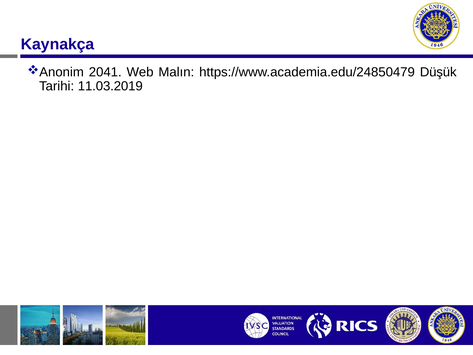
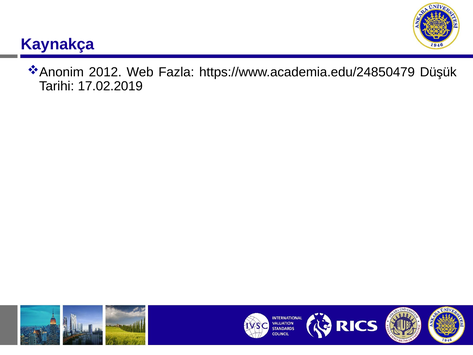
2041: 2041 -> 2012 (105, 72)
Malın: Malın -> Fazla (176, 72)
11.03.2019: 11.03.2019 -> 17.02.2019 (110, 86)
